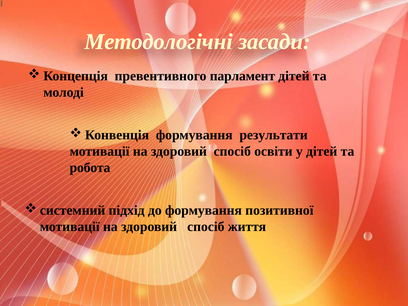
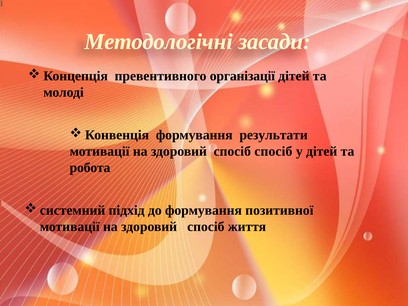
парламент: парламент -> організації (242, 76)
спосіб освіти: освіти -> спосіб (273, 151)
